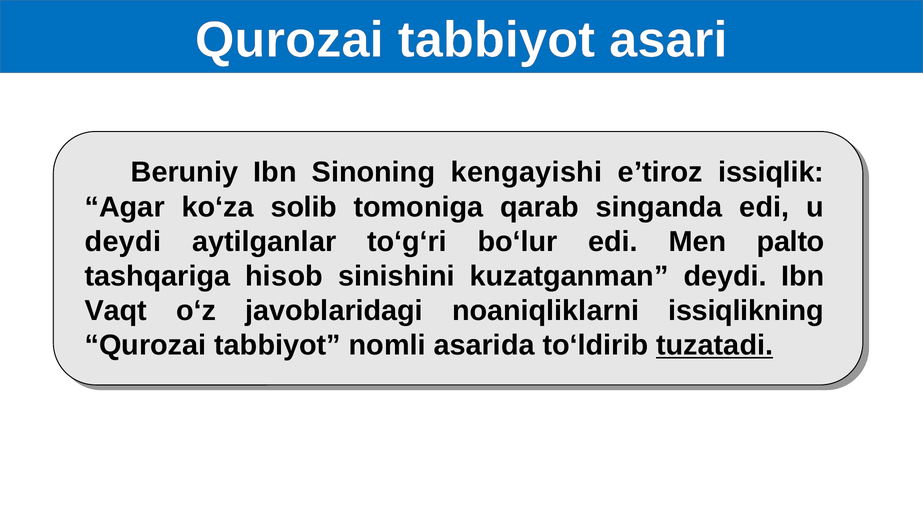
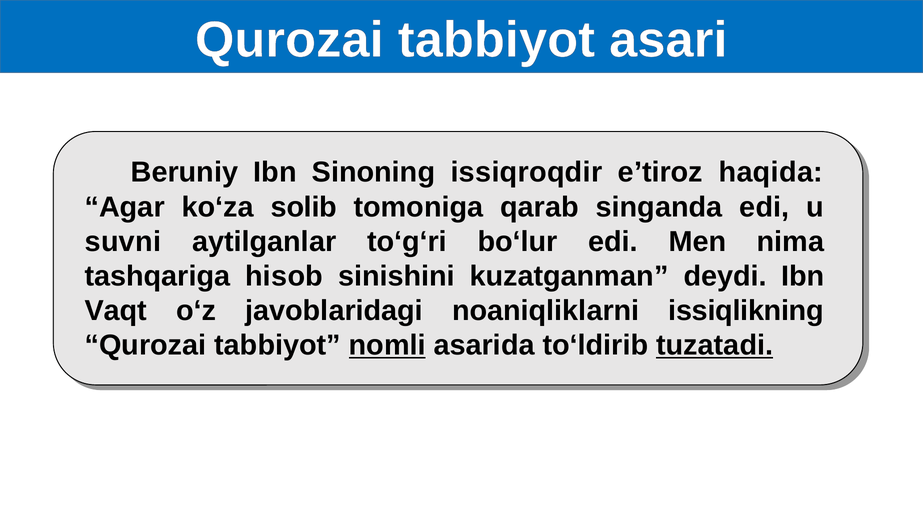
kengayishi: kengayishi -> issiqroqdir (526, 172)
issiqlik: issiqlik -> haqida (771, 172)
deydi: deydi -> suvni (123, 242)
palto: palto -> nima (791, 242)
nomli underline: none -> present (387, 346)
